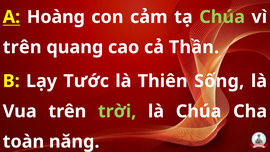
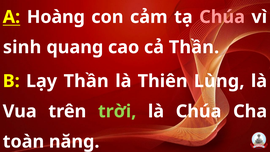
Chúa colour: light green -> pink (222, 17)
trên: trên -> sinh (22, 47)
Lạy Tước: Tước -> Thần (86, 81)
Sống: Sống -> Lùng (219, 81)
